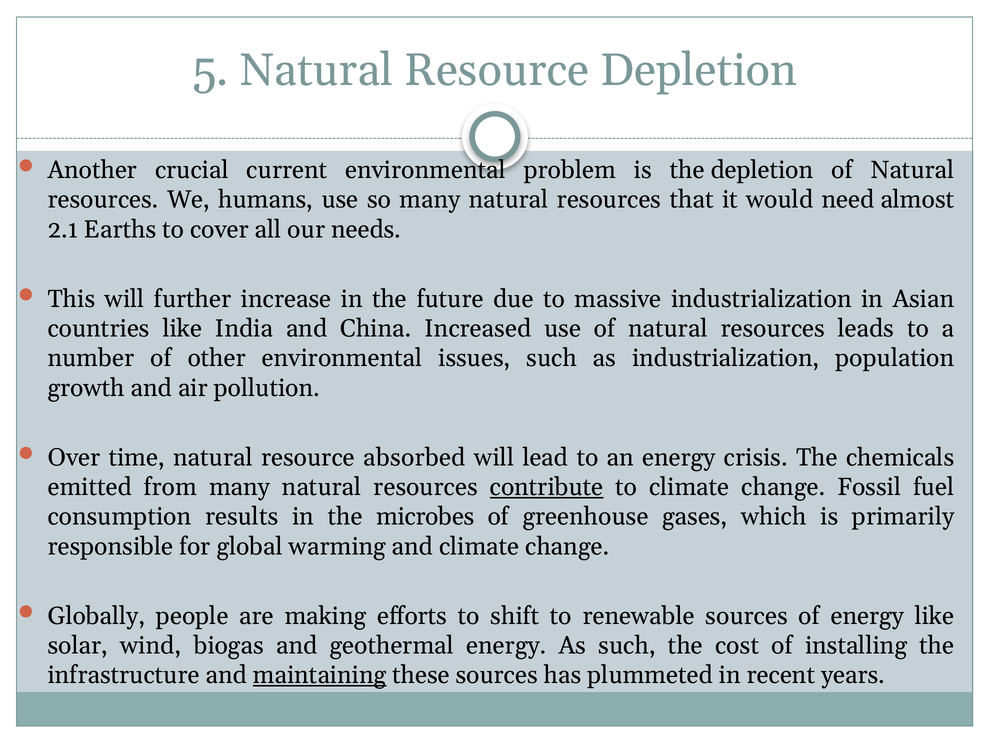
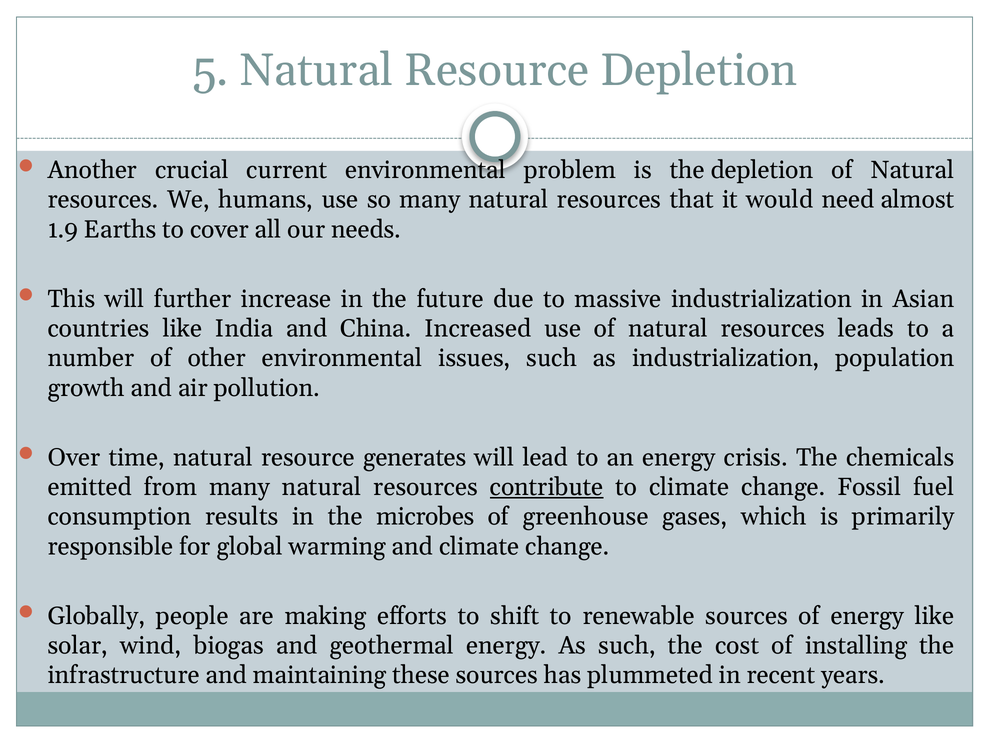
2.1: 2.1 -> 1.9 (63, 229)
absorbed: absorbed -> generates (415, 457)
maintaining underline: present -> none (320, 675)
